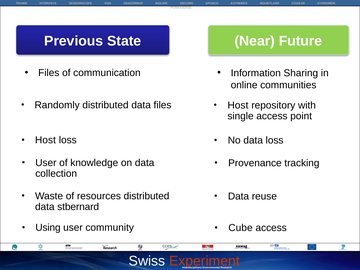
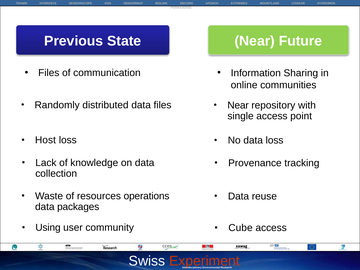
Host: Host -> Near (238, 105)
User: User -> Lack (46, 163)
resources distributed: distributed -> operations (147, 196)
stbernard: stbernard -> packages (78, 207)
